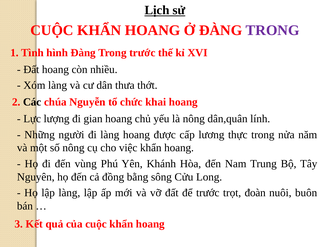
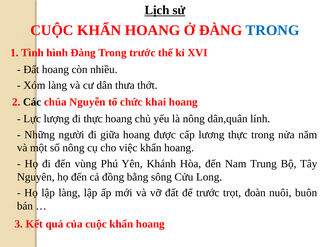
TRONG colour: purple -> blue (273, 30)
đi gian: gian -> thực (93, 119)
đi làng: làng -> giữa (110, 135)
